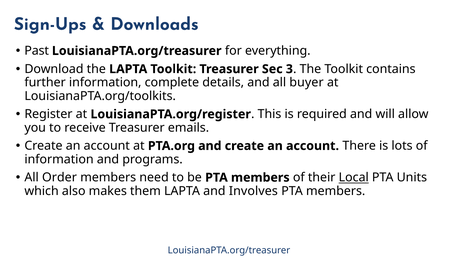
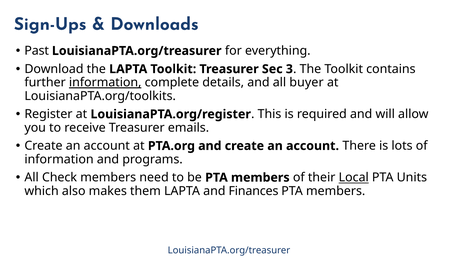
information underline: none -> present (105, 82)
Order: Order -> Check (60, 177)
Involves: Involves -> Finances (253, 191)
